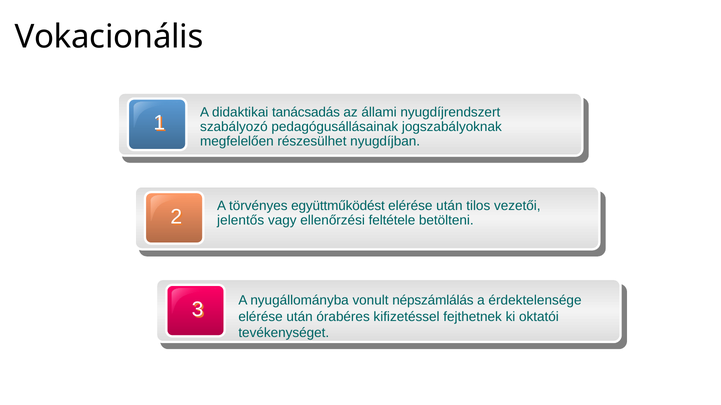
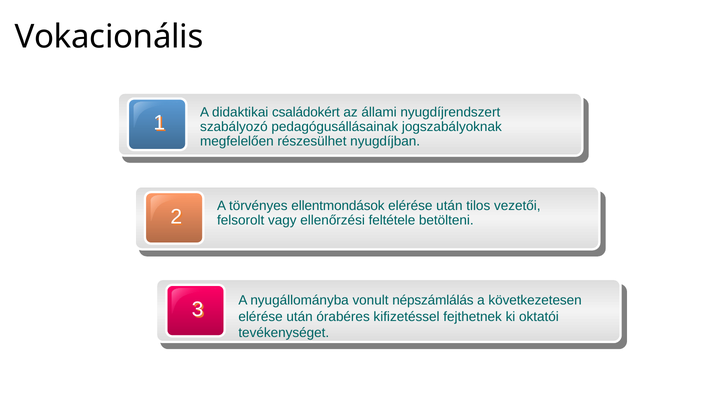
tanácsadás: tanácsadás -> családokért (306, 112)
együttműködést: együttműködést -> ellentmondások (338, 206)
jelentős: jelentős -> felsorolt (241, 221)
érdektelensége: érdektelensége -> következetesen (535, 301)
